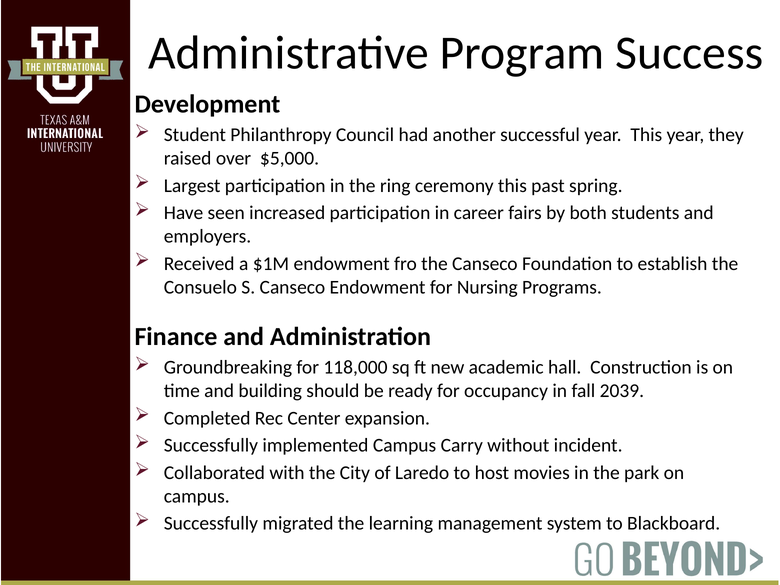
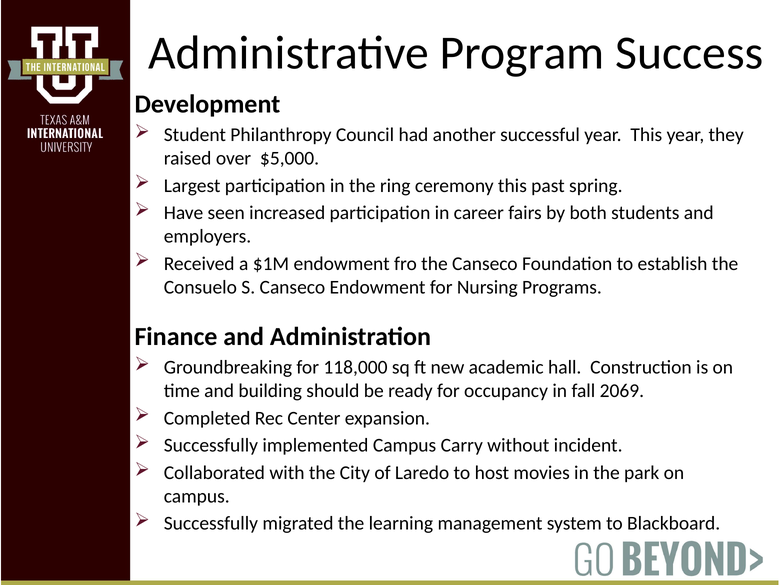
2039: 2039 -> 2069 (622, 391)
